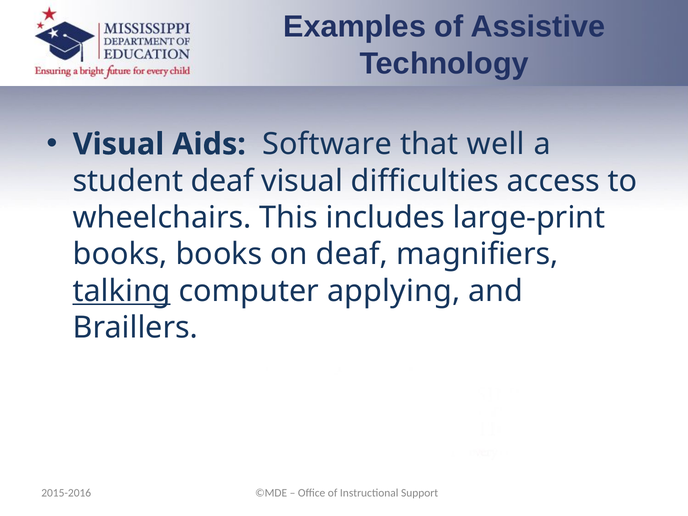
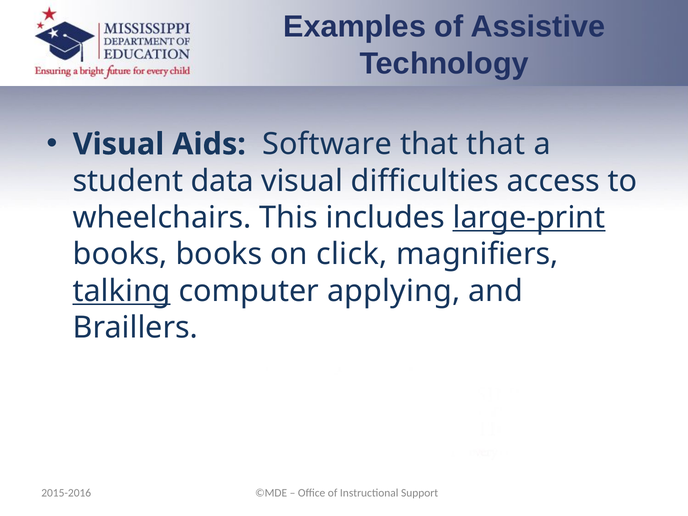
that well: well -> that (496, 144)
student deaf: deaf -> data (222, 181)
large-print underline: none -> present (529, 218)
on deaf: deaf -> click (352, 254)
